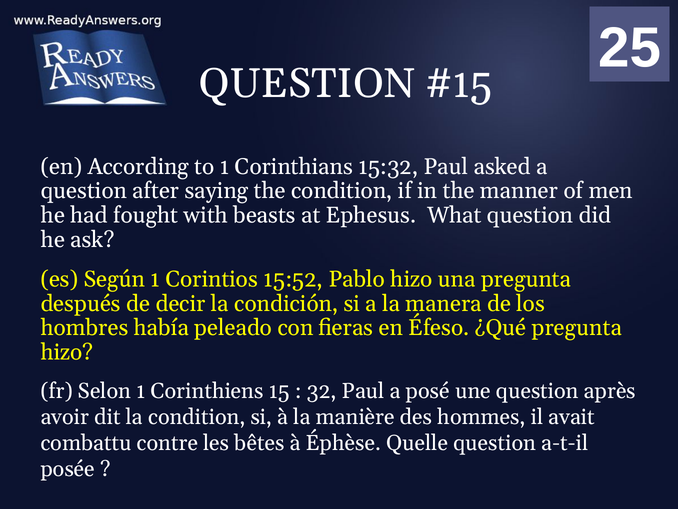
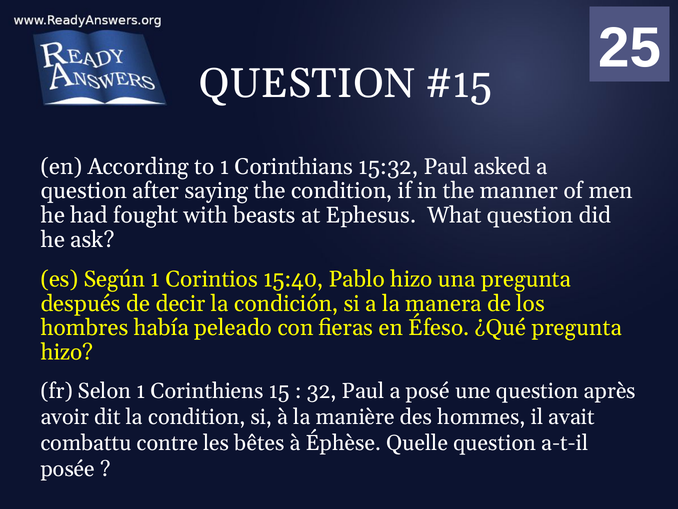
15:52: 15:52 -> 15:40 (293, 279)
